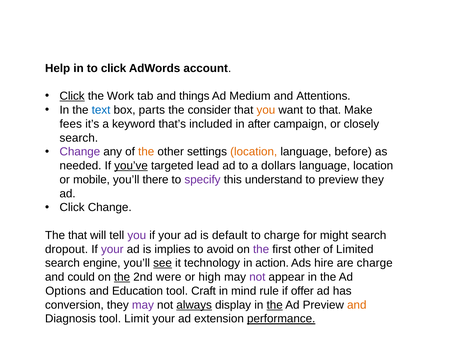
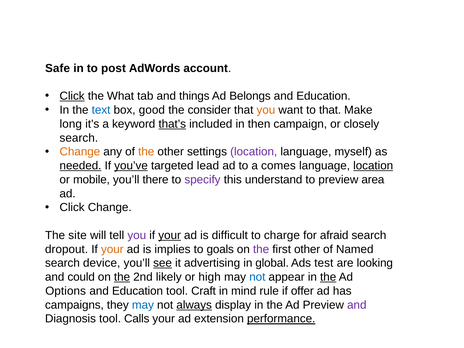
Help: Help -> Safe (58, 68)
to click: click -> post (114, 68)
Work: Work -> What (121, 96)
Medium: Medium -> Belongs (250, 96)
Attentions: Attentions -> Education (323, 96)
parts: parts -> good (152, 110)
fees: fees -> long (71, 124)
that’s underline: none -> present (172, 124)
after: after -> then (259, 124)
Change colour: purple -> orange (80, 152)
location colour: orange -> purple (254, 152)
before: before -> myself (353, 152)
needed underline: none -> present (81, 166)
dollars: dollars -> comes (278, 166)
location underline: none -> present (373, 166)
preview they: they -> area (373, 180)
The that: that -> site (78, 235)
your underline: none -> present (170, 235)
default: default -> difficult (230, 235)
might: might -> afraid (334, 235)
your colour: purple -> orange (112, 249)
avoid: avoid -> goals (220, 249)
Limited: Limited -> Named (355, 249)
engine: engine -> device (102, 263)
technology: technology -> advertising (212, 263)
action: action -> global (272, 263)
hire: hire -> test (324, 263)
are charge: charge -> looking (375, 263)
were: were -> likely (169, 277)
not colour: purple -> blue (257, 277)
the underline: none -> present (328, 277)
conversion: conversion -> campaigns (74, 305)
may colour: purple -> blue (143, 305)
the underline: present -> none (275, 305)
and colour: orange -> purple (357, 305)
Limit: Limit -> Calls (137, 319)
